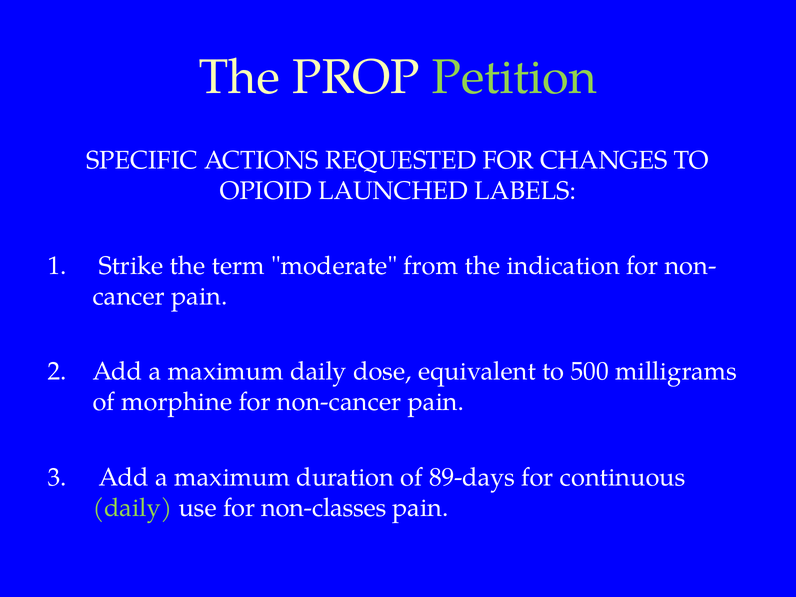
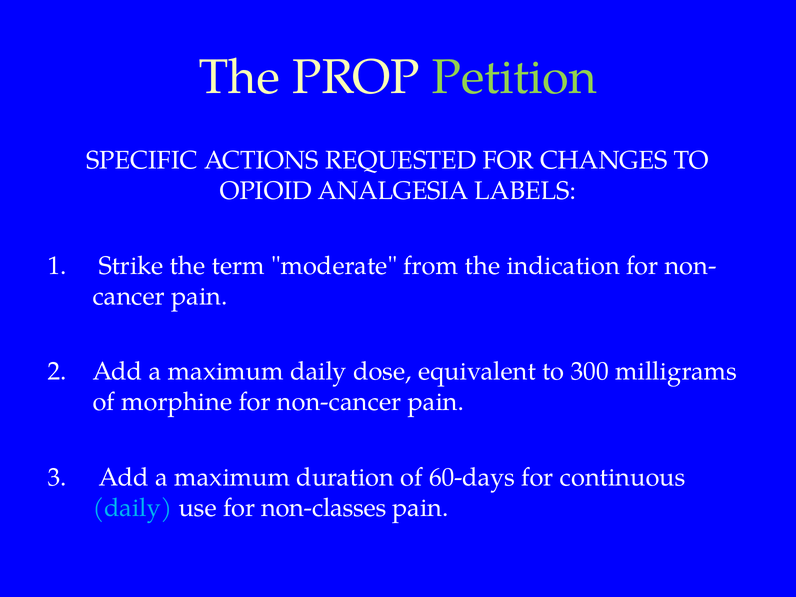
LAUNCHED: LAUNCHED -> ANALGESIA (393, 191)
500: 500 -> 300 (590, 372)
89-days: 89-days -> 60-days (472, 477)
daily colour: light green -> light blue (132, 508)
